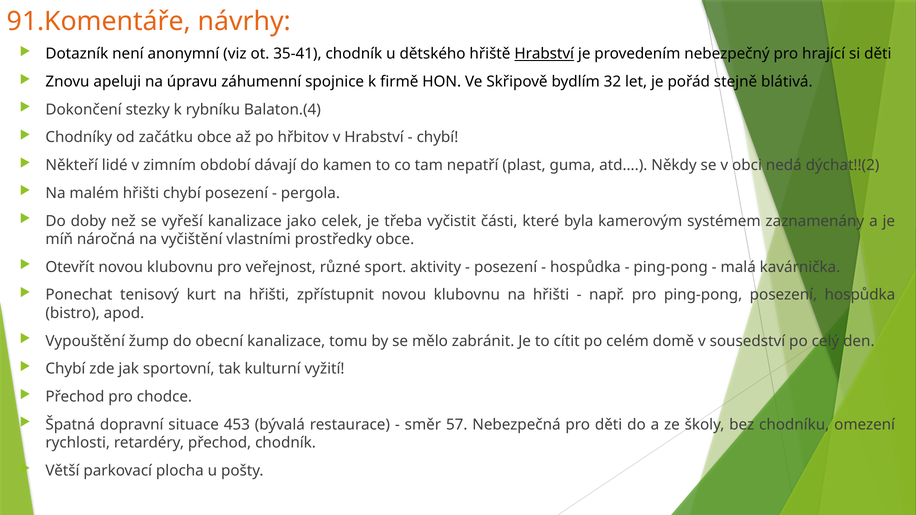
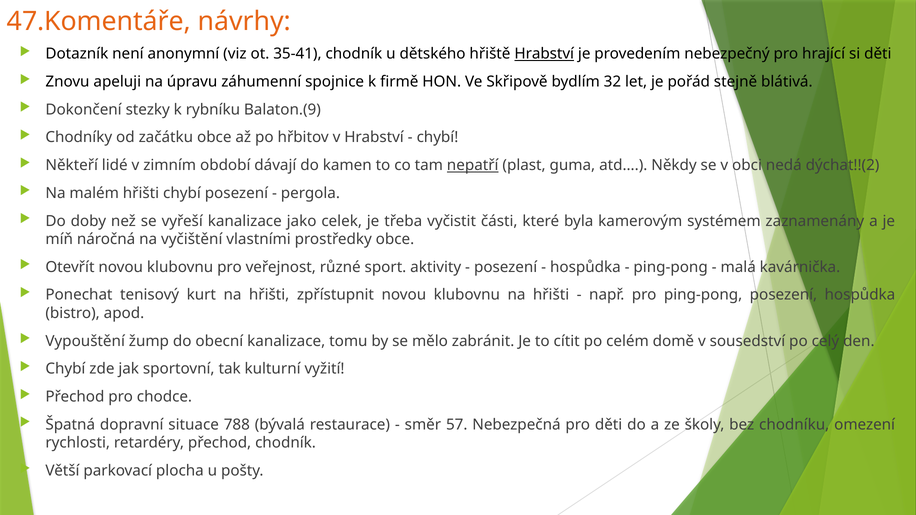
91.Komentáře: 91.Komentáře -> 47.Komentáře (99, 21)
Balaton.(4: Balaton.(4 -> Balaton.(9 (282, 110)
nepatří underline: none -> present (473, 165)
453: 453 -> 788 (237, 425)
